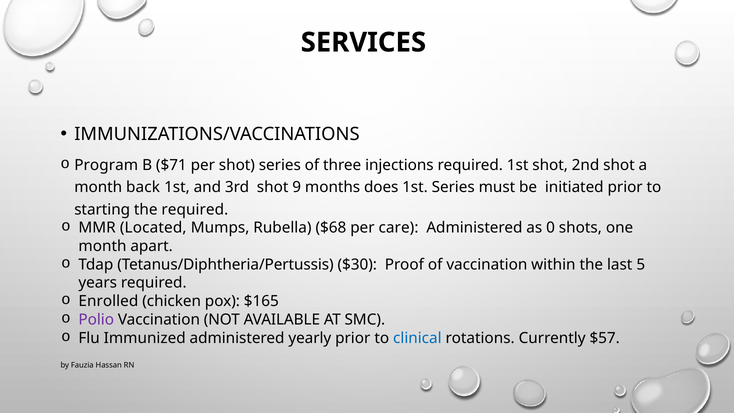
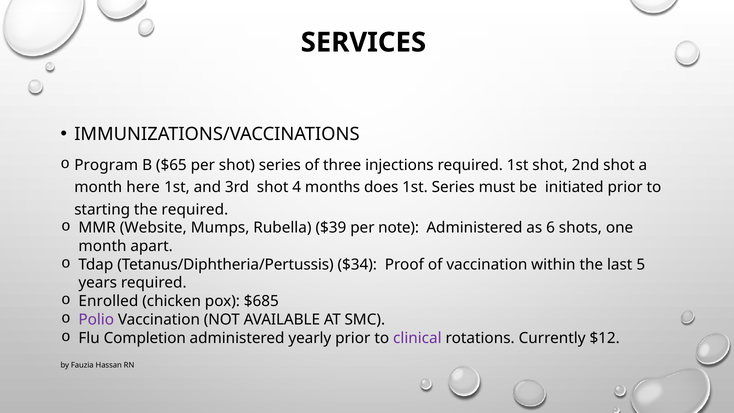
$71: $71 -> $65 (171, 165)
back: back -> here (143, 187)
9: 9 -> 4 (297, 187)
Located: Located -> Website (153, 228)
$68: $68 -> $39 (331, 228)
care: care -> note (399, 228)
0: 0 -> 6 (551, 228)
$30: $30 -> $34 (357, 264)
$165: $165 -> $685 (261, 301)
Immunized: Immunized -> Completion (145, 338)
clinical colour: blue -> purple (417, 338)
$57: $57 -> $12 (605, 338)
